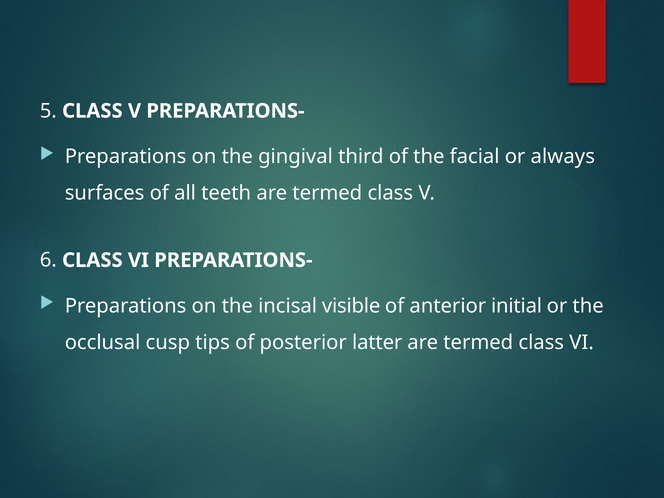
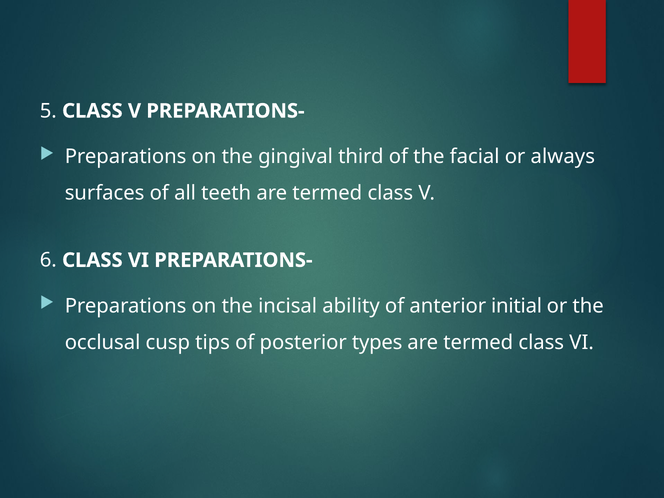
visible: visible -> ability (351, 306)
latter: latter -> types (377, 342)
